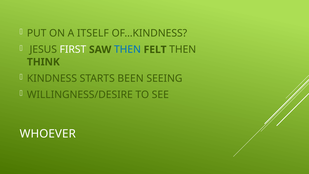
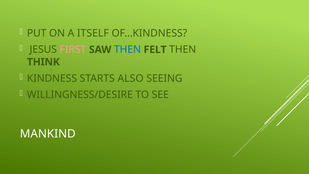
FIRST colour: white -> pink (73, 50)
BEEN: BEEN -> ALSO (131, 78)
WHOEVER: WHOEVER -> MANKIND (48, 134)
